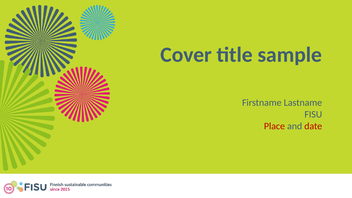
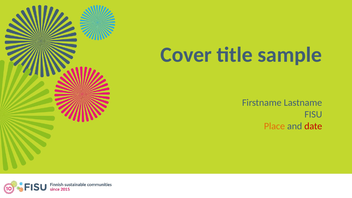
Place colour: red -> orange (274, 126)
